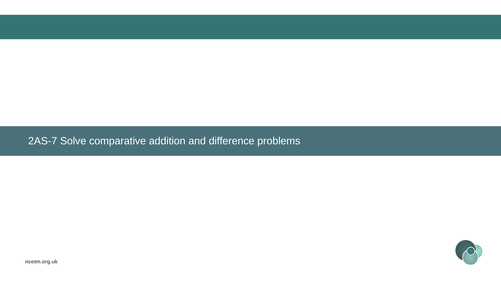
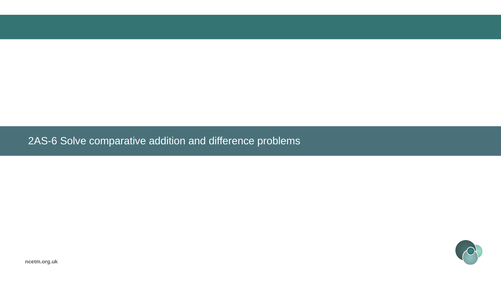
2AS-7: 2AS-7 -> 2AS-6 (43, 141)
